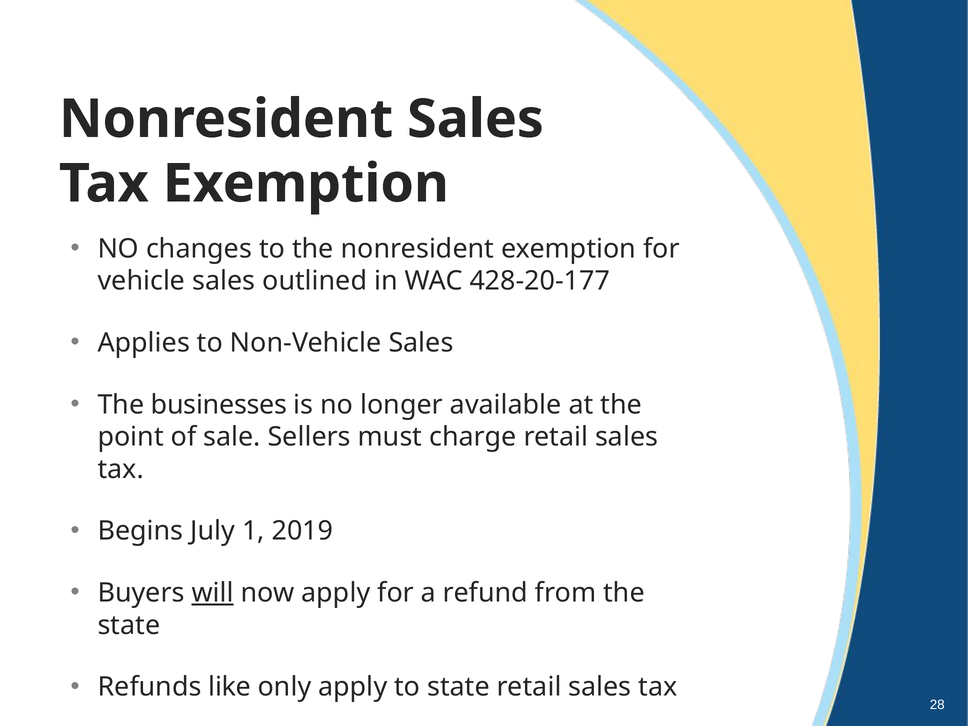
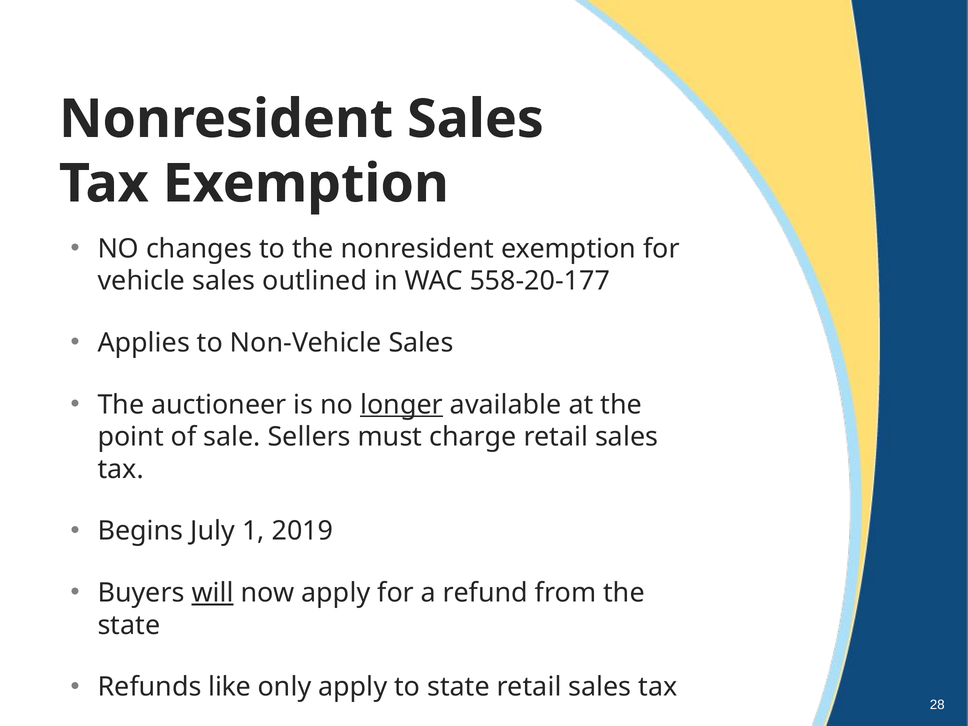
428-20-177: 428-20-177 -> 558-20-177 (540, 281)
businesses: businesses -> auctioneer (219, 405)
longer underline: none -> present (402, 405)
